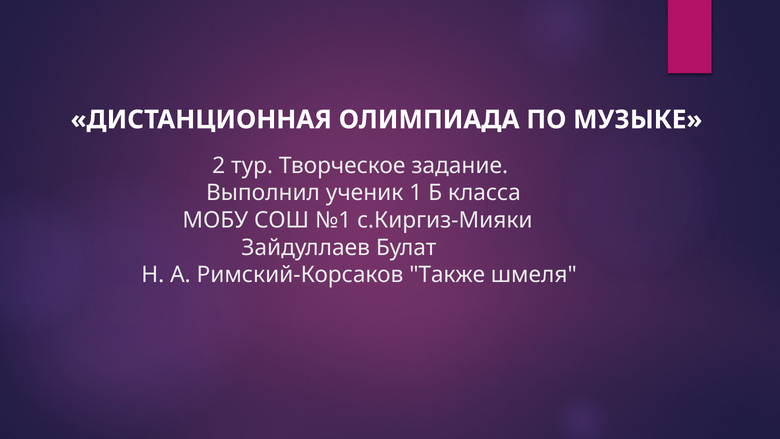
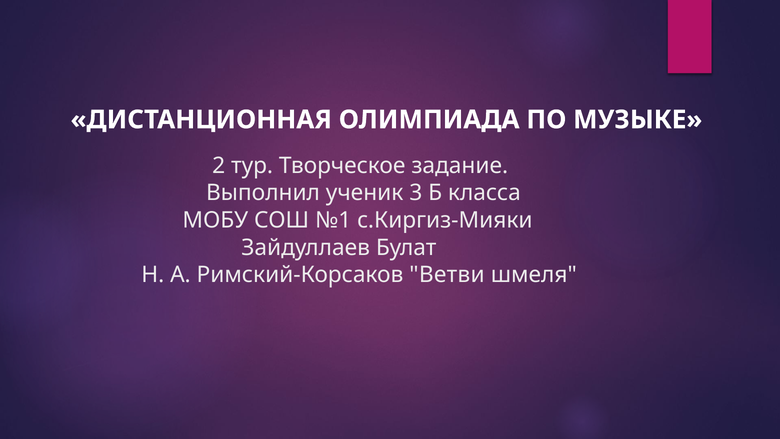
1: 1 -> 3 (416, 193)
Также: Также -> Ветви (447, 275)
